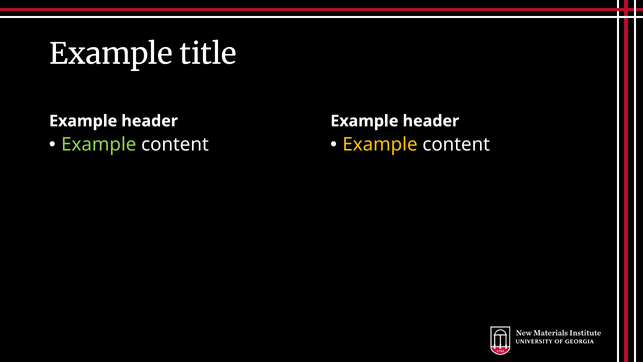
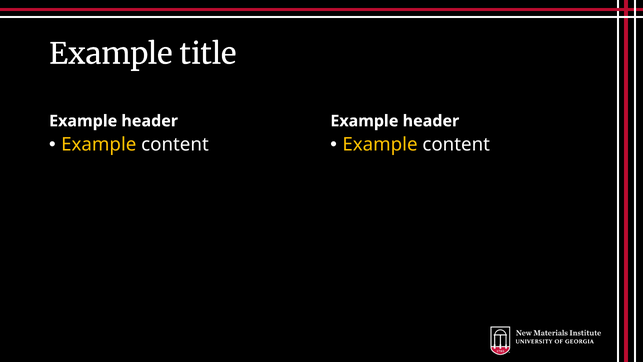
Example colour: light green -> yellow (99, 145)
